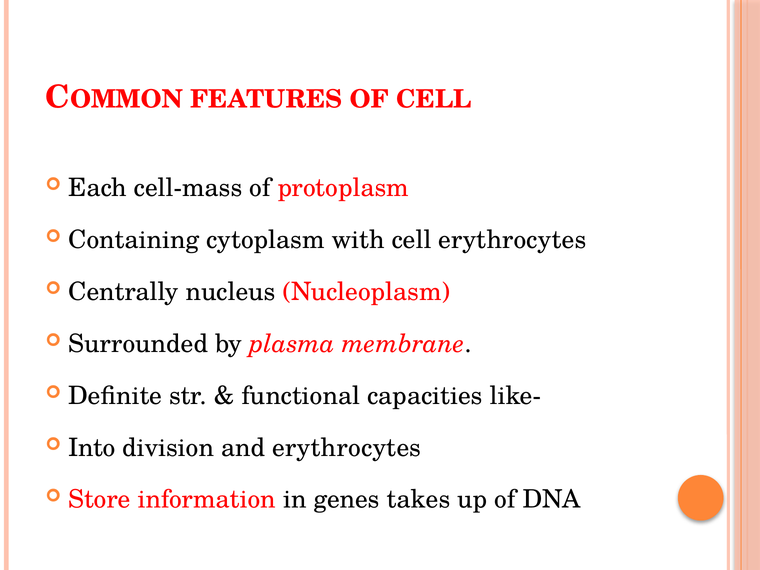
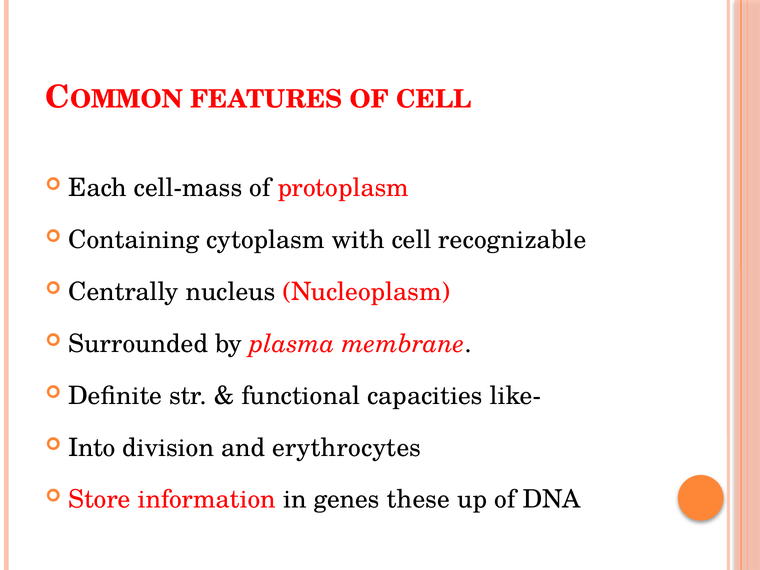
cell erythrocytes: erythrocytes -> recognizable (512, 240)
takes: takes -> these (418, 500)
